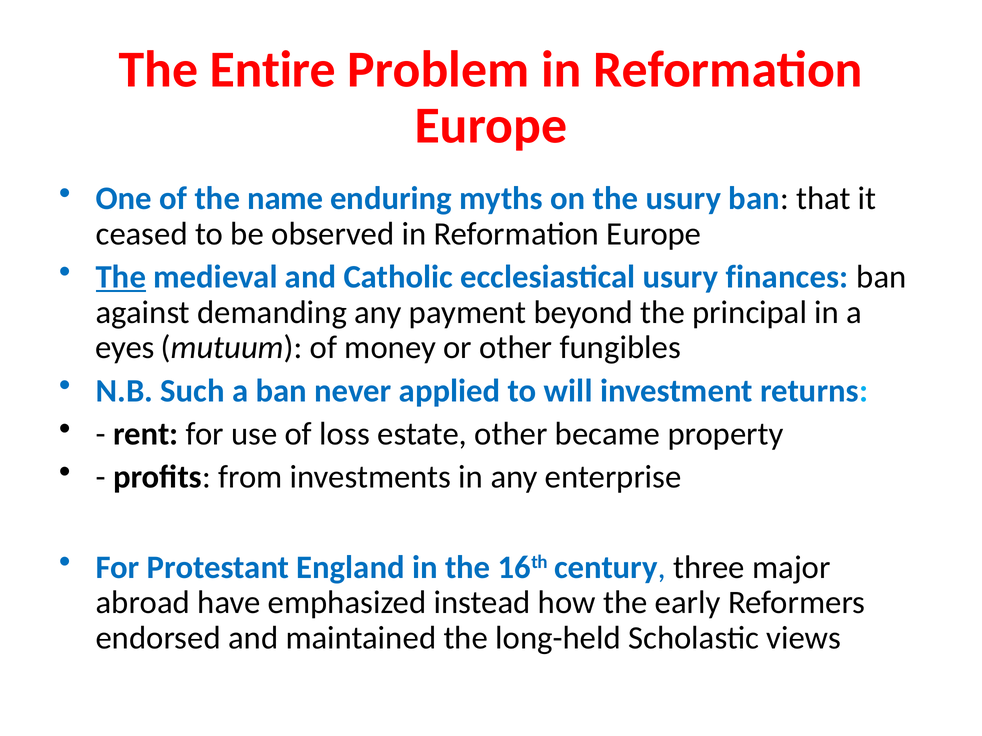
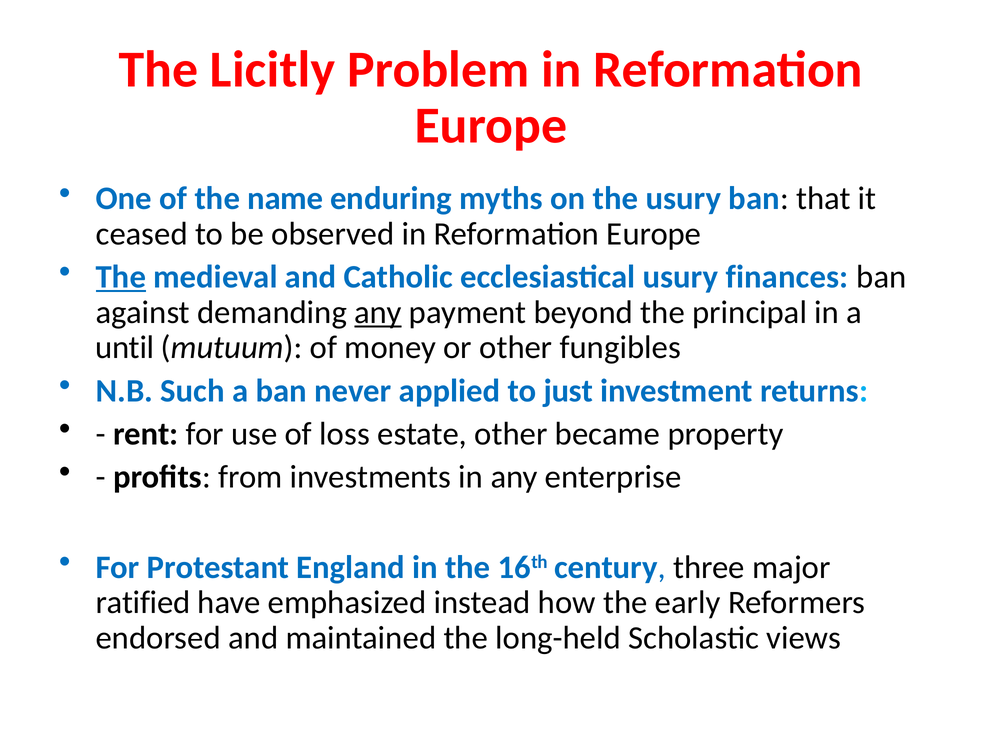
Entire: Entire -> Licitly (273, 70)
any underline: none -> present (378, 313)
eyes: eyes -> until (125, 348)
will: will -> just (568, 391)
abroad: abroad -> ratified (143, 603)
